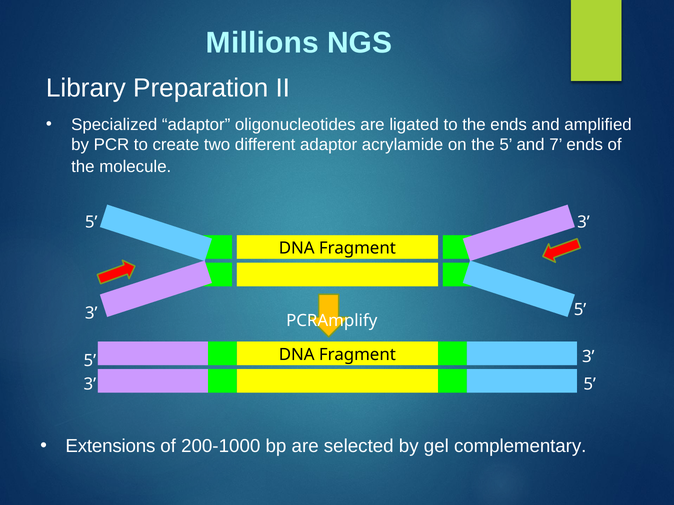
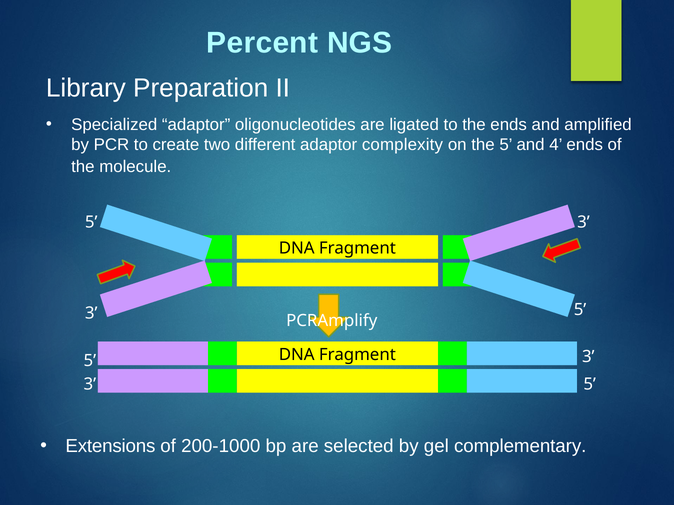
Millions: Millions -> Percent (262, 43)
acrylamide: acrylamide -> complexity (402, 145)
7: 7 -> 4 (556, 145)
